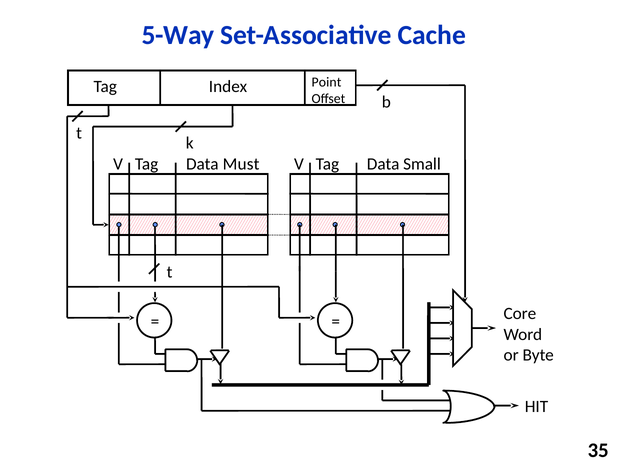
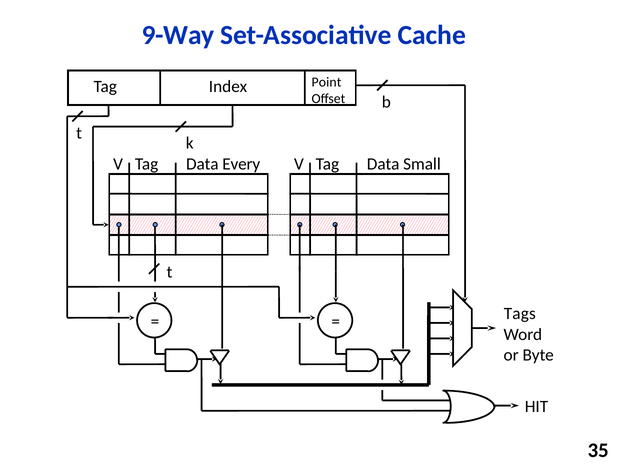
5-Way: 5-Way -> 9-Way (178, 35)
Must: Must -> Every (241, 164)
Core: Core -> Tags (520, 314)
